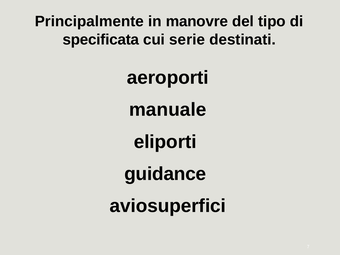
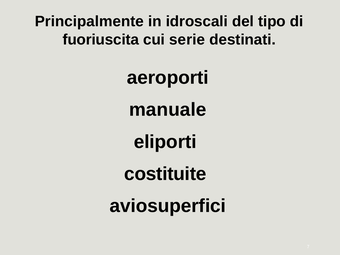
manovre: manovre -> idroscali (197, 21)
specificata: specificata -> fuoriuscita (101, 40)
guidance: guidance -> costituite (165, 174)
